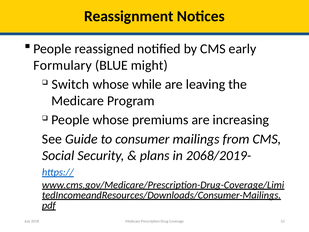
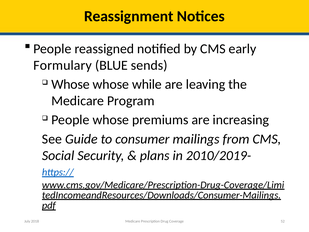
might: might -> sends (149, 65)
Switch: Switch -> Whose (70, 84)
2068/2019-: 2068/2019- -> 2010/2019- (219, 155)
